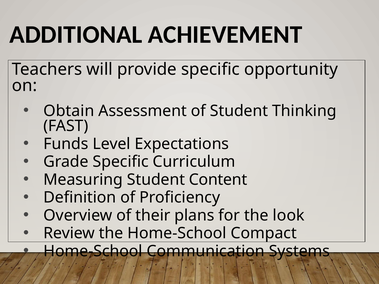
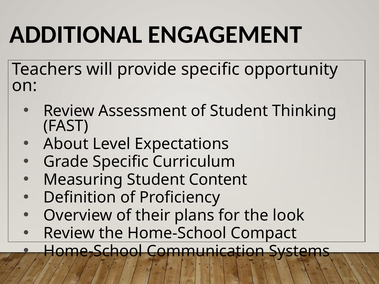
ACHIEVEMENT: ACHIEVEMENT -> ENGAGEMENT (225, 35)
Obtain: Obtain -> Review (69, 111)
Funds: Funds -> About (66, 144)
